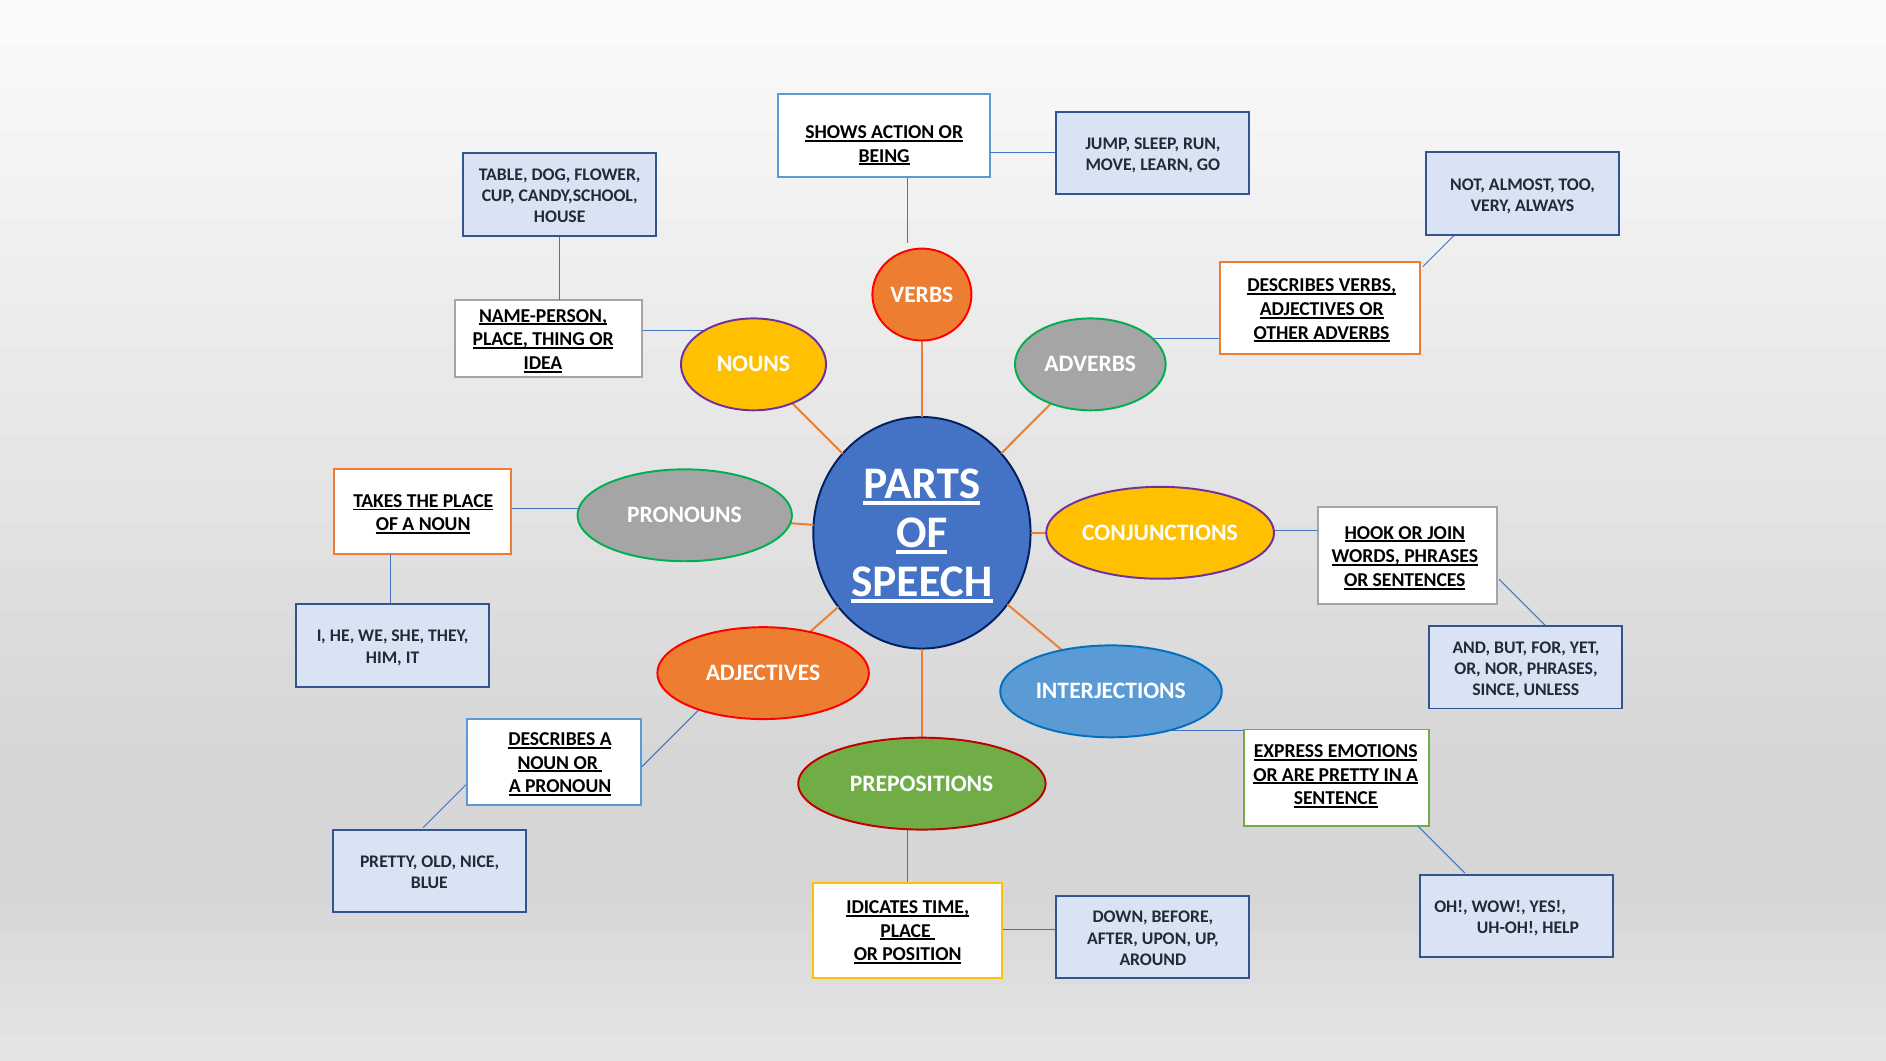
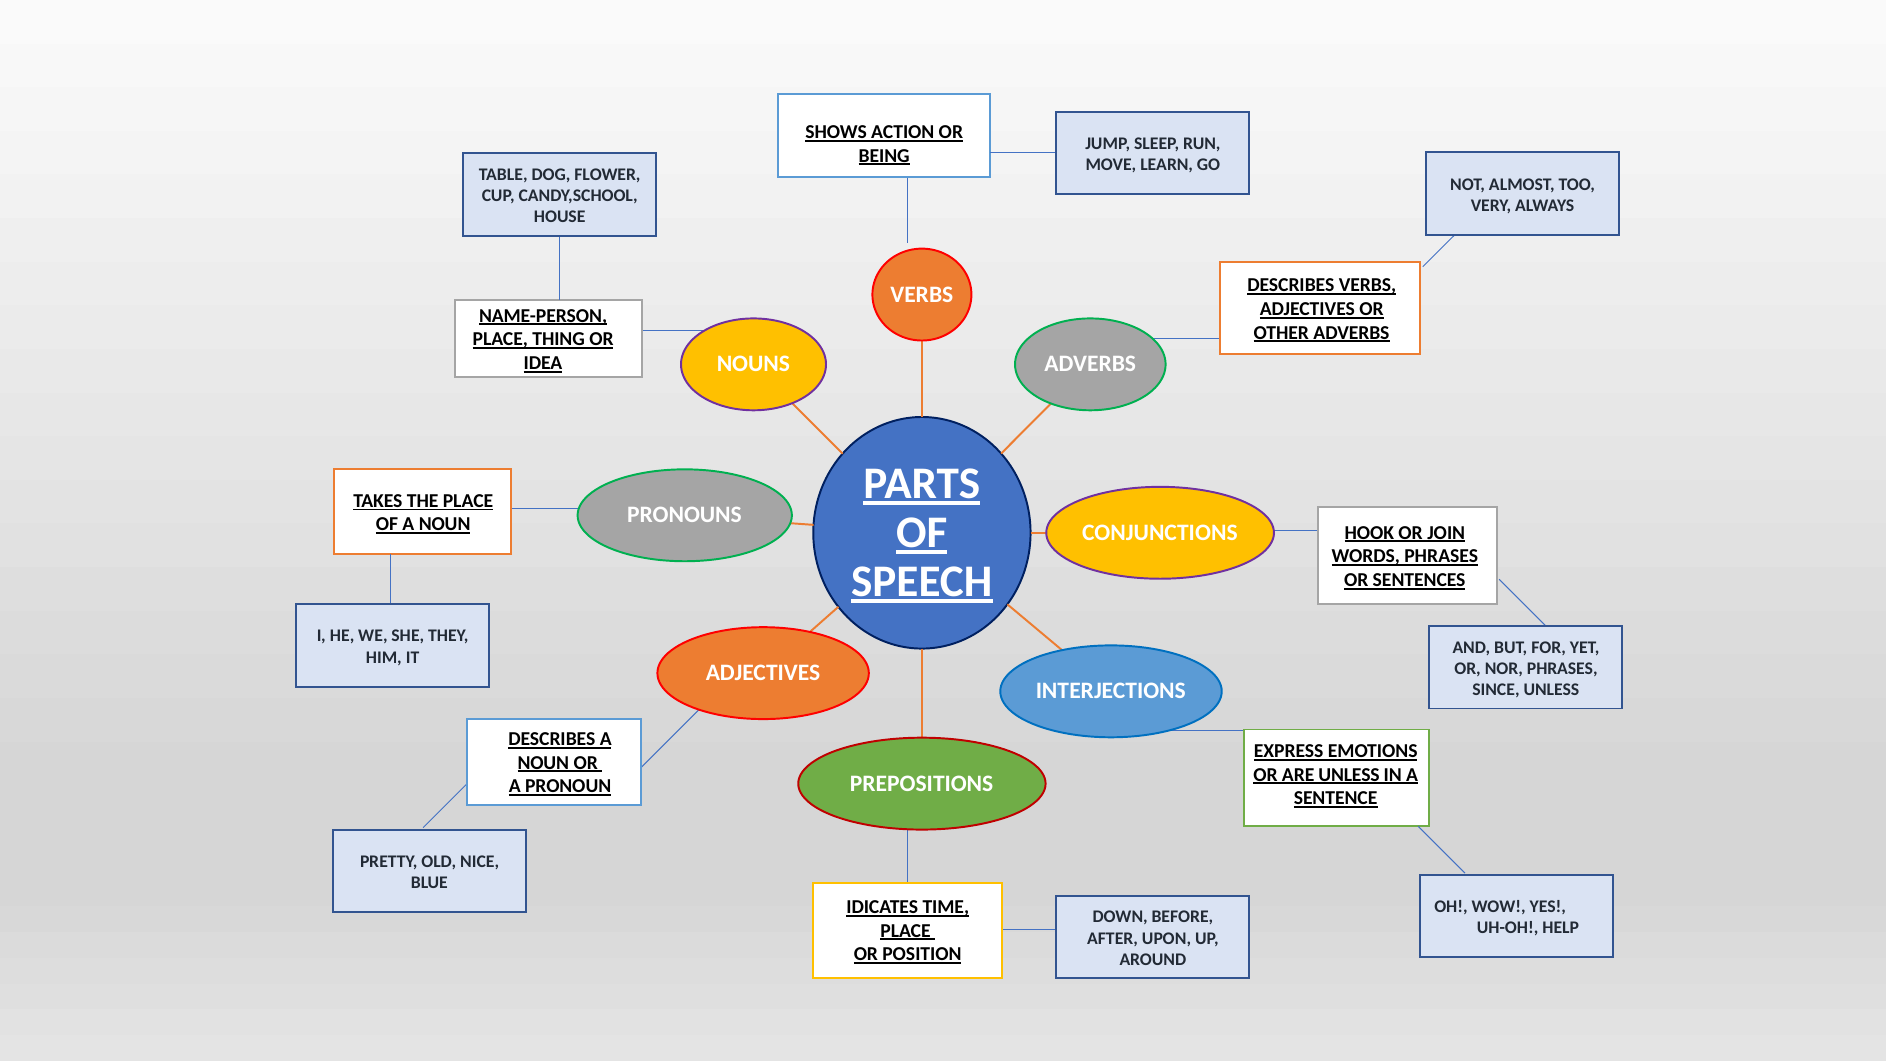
ARE PRETTY: PRETTY -> UNLESS (1349, 774)
